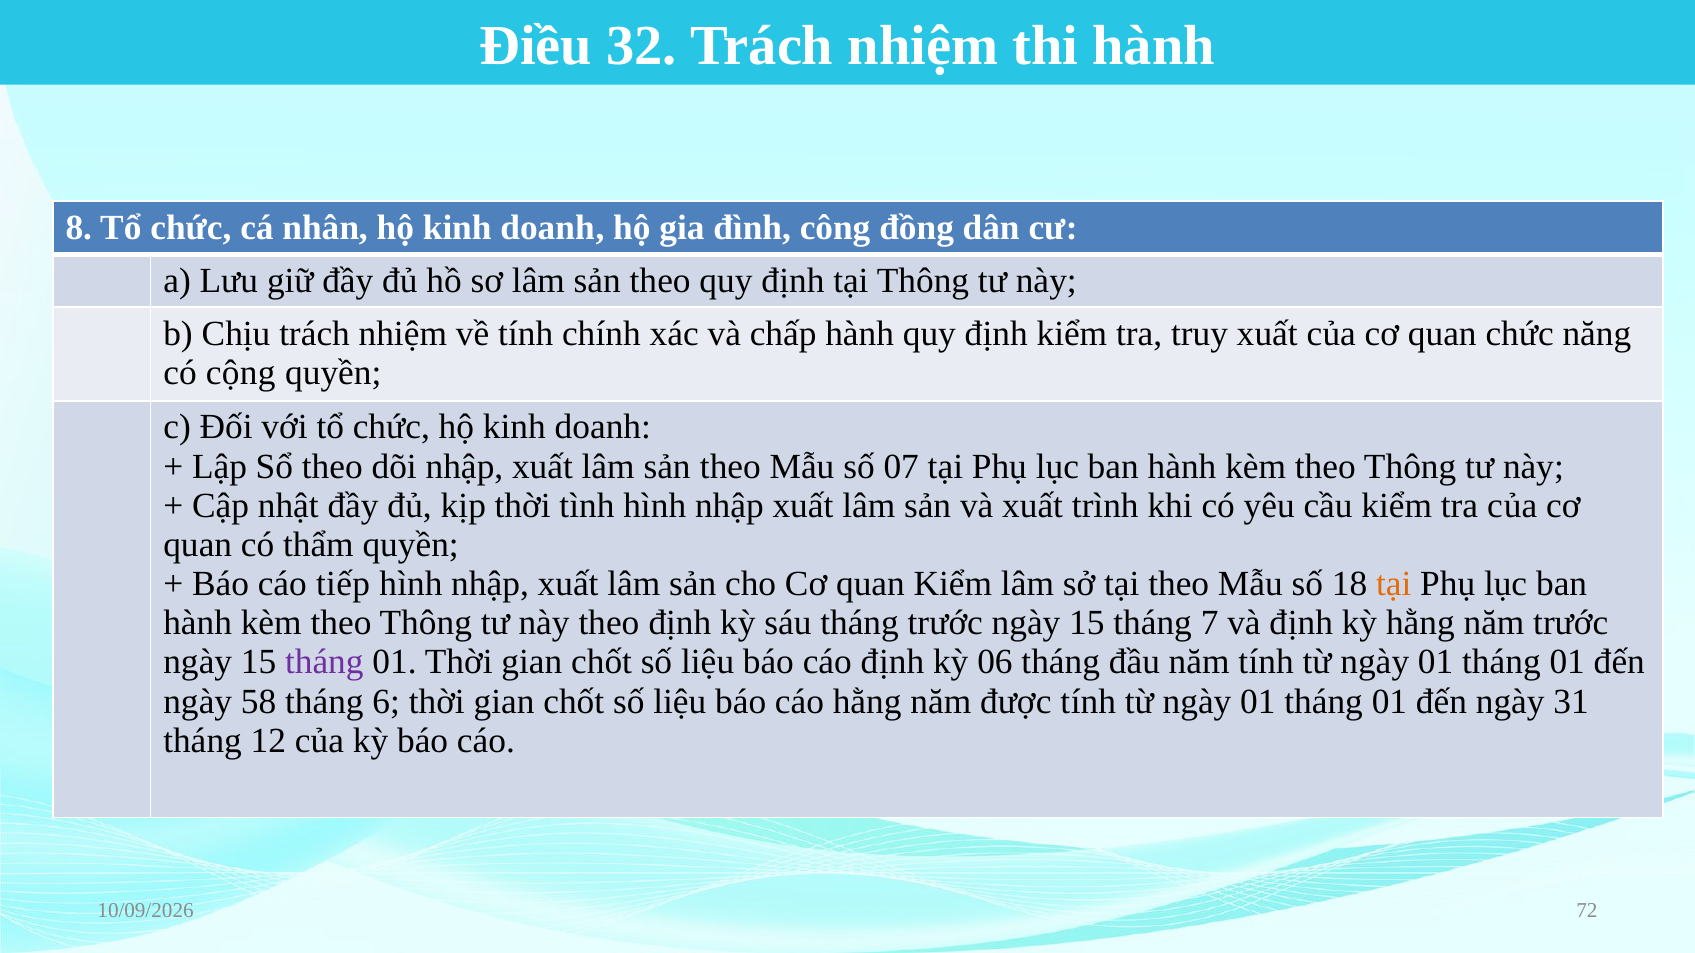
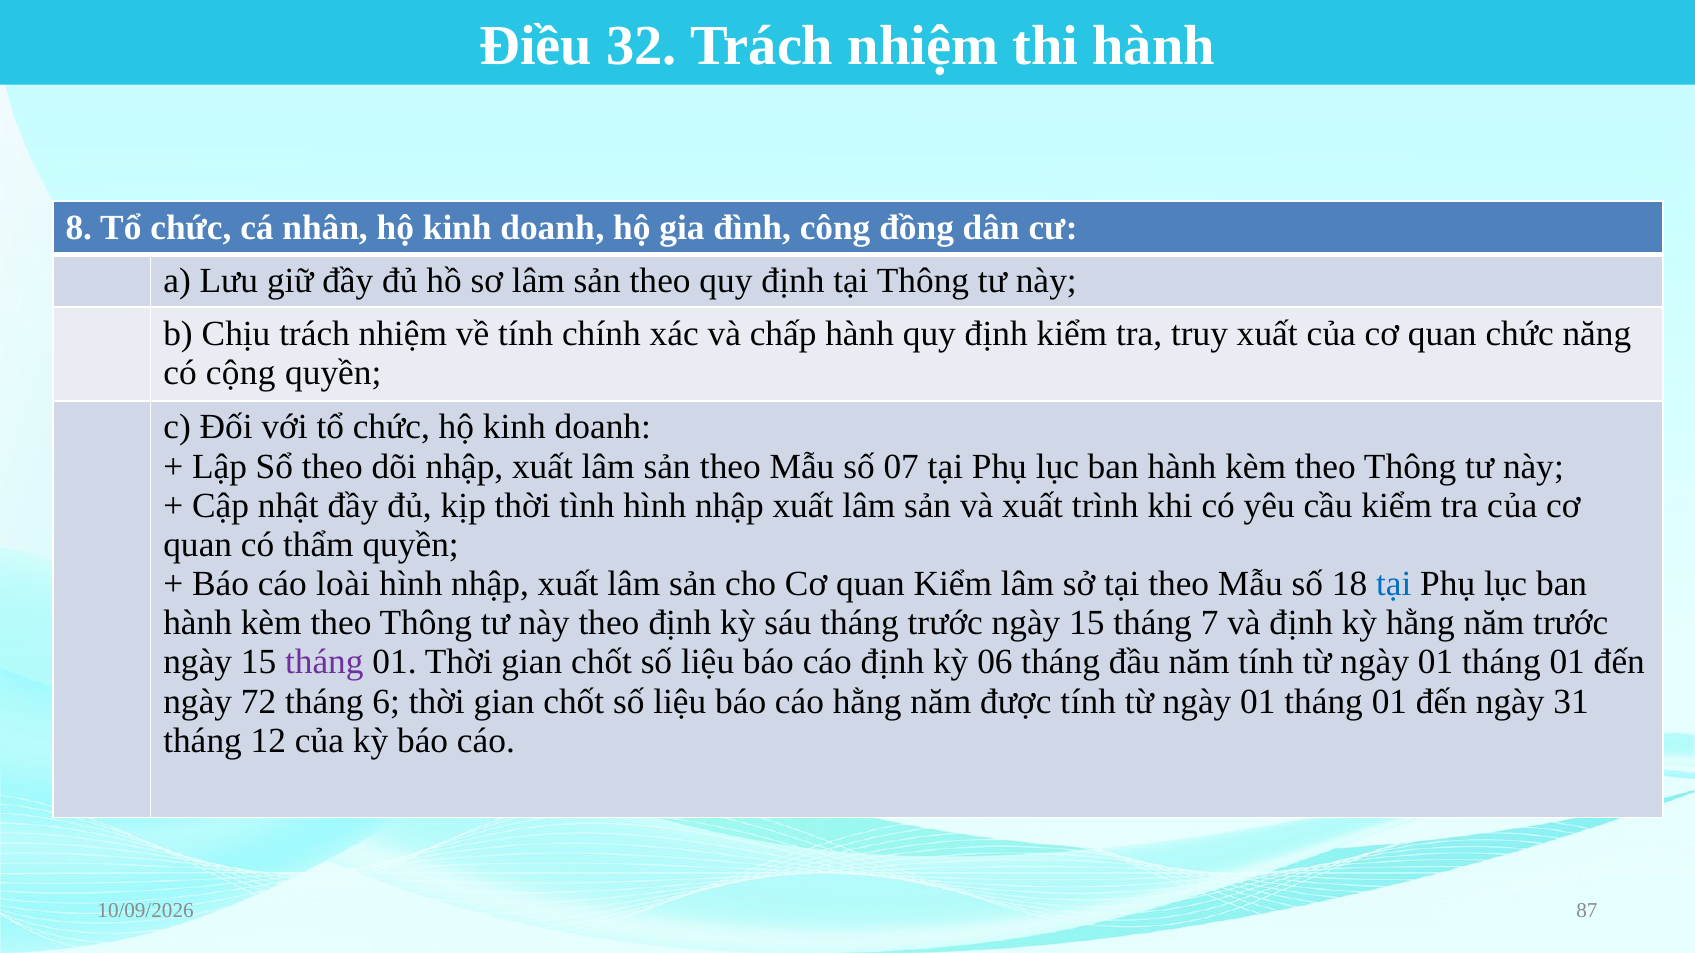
tiếp: tiếp -> loài (343, 584)
tại colour: orange -> blue (1394, 584)
58: 58 -> 72 (259, 702)
72: 72 -> 87 (1587, 911)
